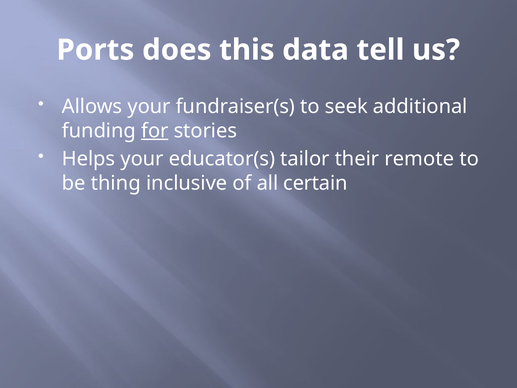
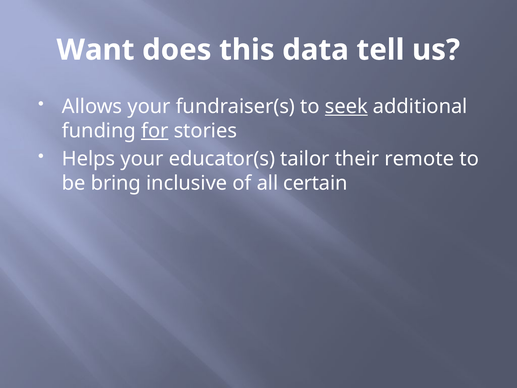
Ports: Ports -> Want (95, 50)
seek underline: none -> present (346, 106)
thing: thing -> bring (116, 183)
